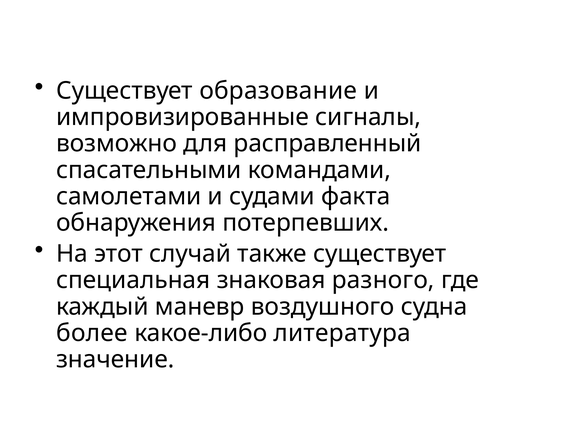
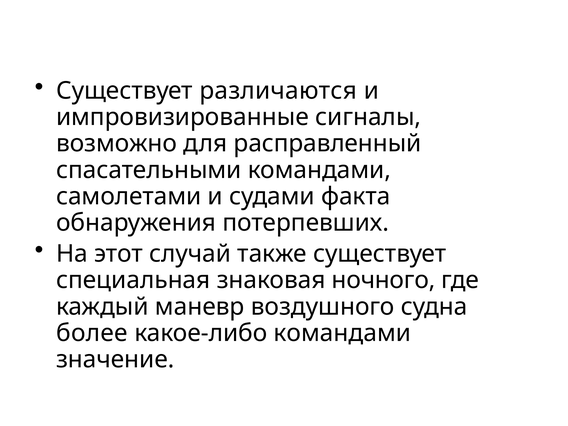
образование: образование -> различаются (278, 91)
разного: разного -> ночного (383, 280)
какое-либо литература: литература -> командами (342, 333)
